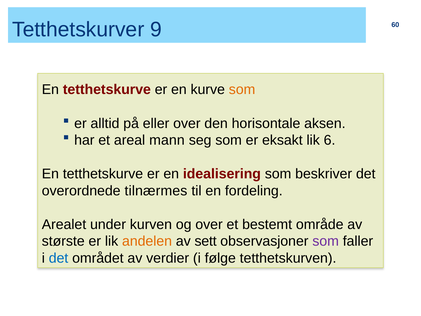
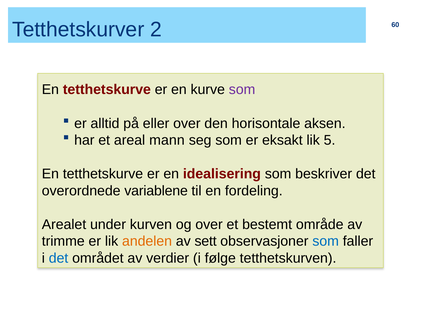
9: 9 -> 2 (156, 30)
som colour: orange -> purple (242, 90)
6: 6 -> 5 (330, 140)
tilnærmes: tilnærmes -> variablene (156, 191)
største: største -> trimme (63, 241)
som colour: purple -> blue (326, 241)
